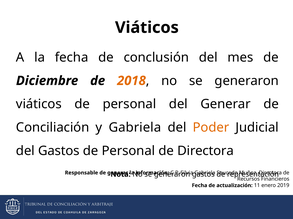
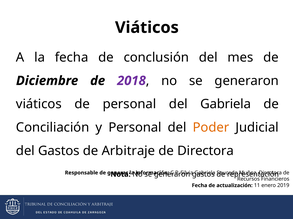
2018 colour: orange -> purple (131, 81)
del Generar: Generar -> Gabriela (226, 104)
y Gabriela: Gabriela -> Personal (135, 128)
Personal: Personal -> Arbitraje (128, 151)
